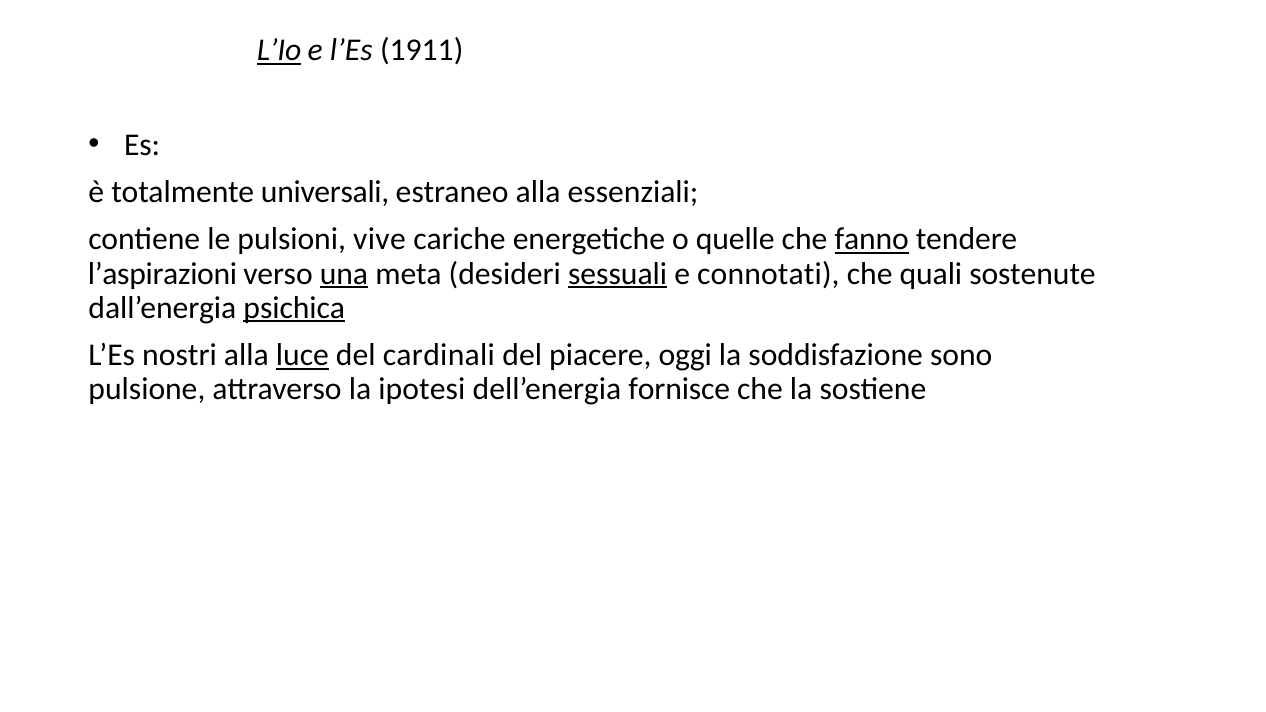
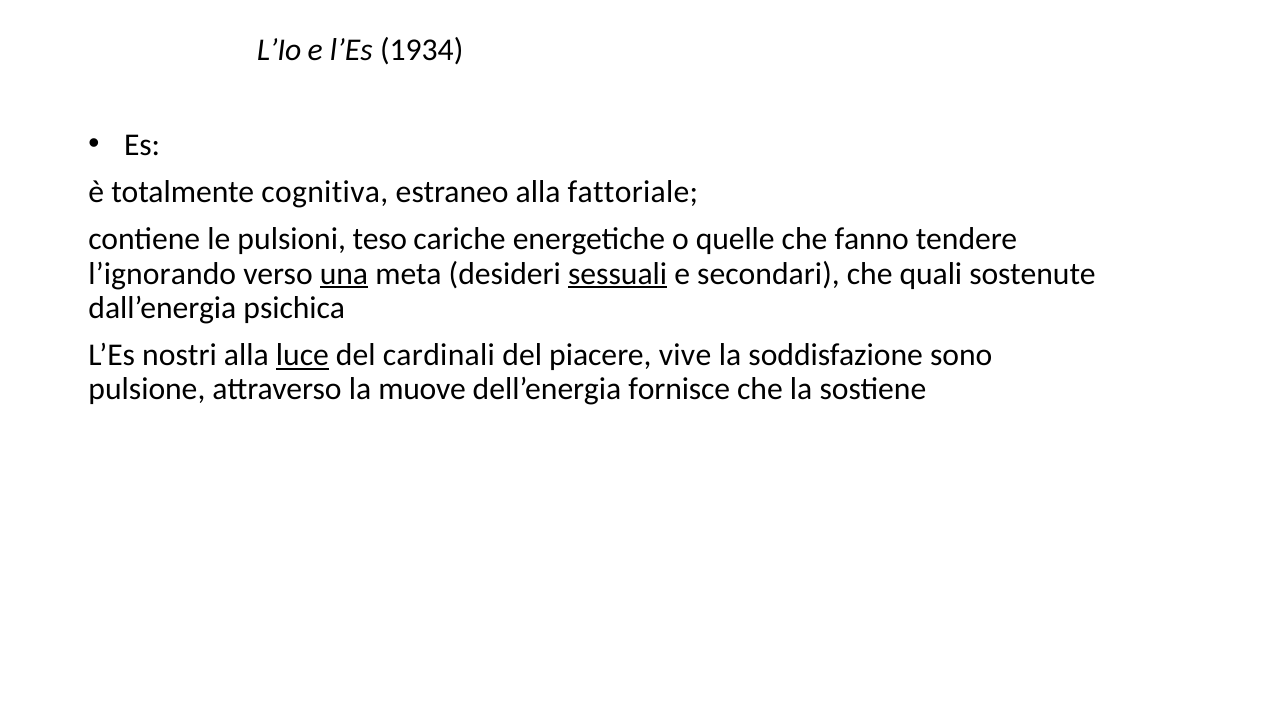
L’Io underline: present -> none (279, 50)
1911: 1911 -> 1934 (422, 50)
universali: universali -> cognitiva (325, 192)
essenziali: essenziali -> fattoriale (633, 192)
vive: vive -> teso (380, 239)
fanno underline: present -> none (872, 239)
l’aspirazioni: l’aspirazioni -> l’ignorando (162, 274)
connotati: connotati -> secondari (768, 274)
psichica underline: present -> none (294, 308)
oggi: oggi -> vive (685, 355)
ipotesi: ipotesi -> muove (422, 389)
